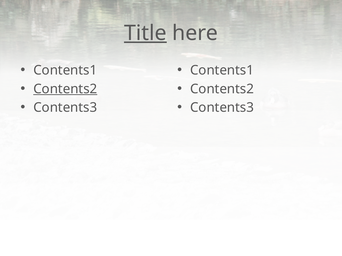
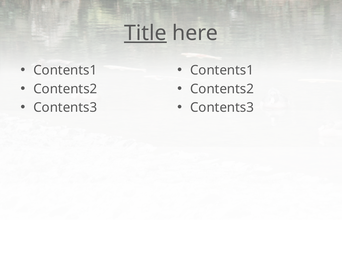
Contents2 underline: present -> none (65, 89)
